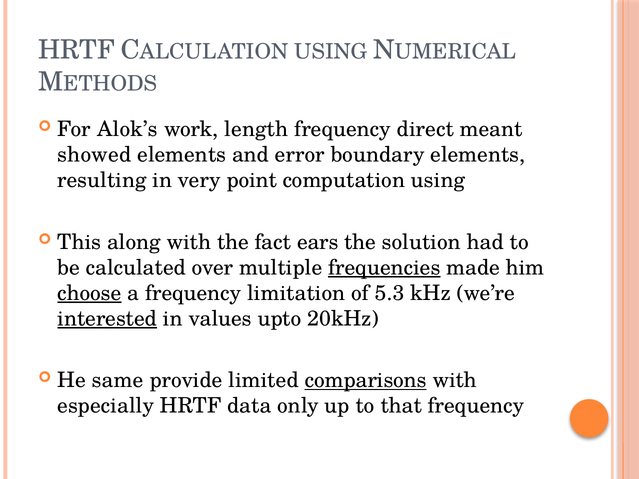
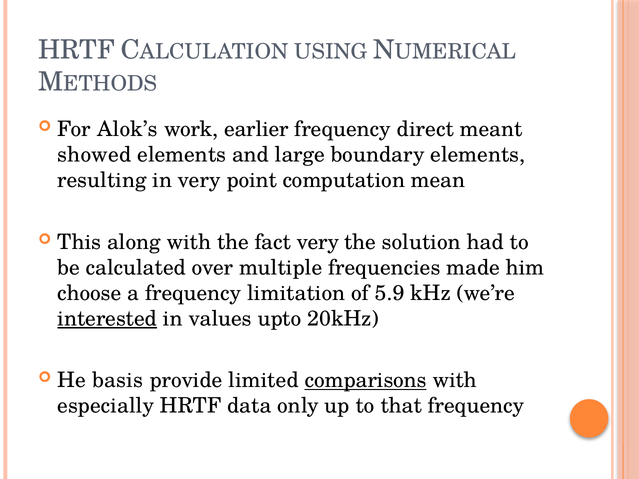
length: length -> earlier (256, 129)
error: error -> large (300, 155)
computation using: using -> mean (438, 180)
fact ears: ears -> very (318, 242)
frequencies underline: present -> none (384, 268)
choose underline: present -> none (89, 293)
5.3: 5.3 -> 5.9 (390, 293)
same: same -> basis (118, 381)
